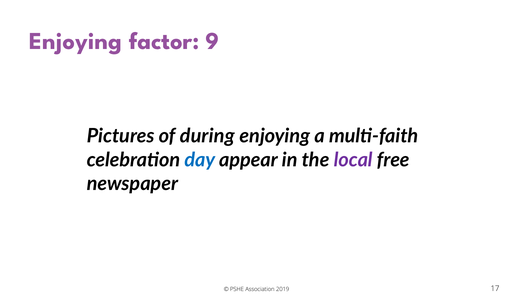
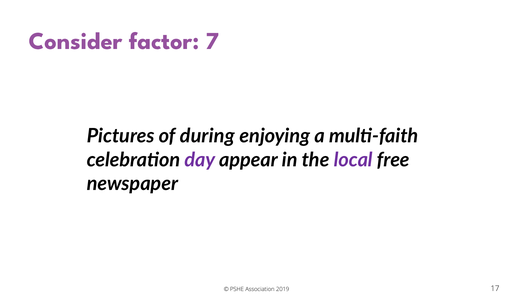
Enjoying: Enjoying -> Consider (75, 41)
9: 9 -> 7 (212, 41)
day colour: blue -> purple (200, 160)
